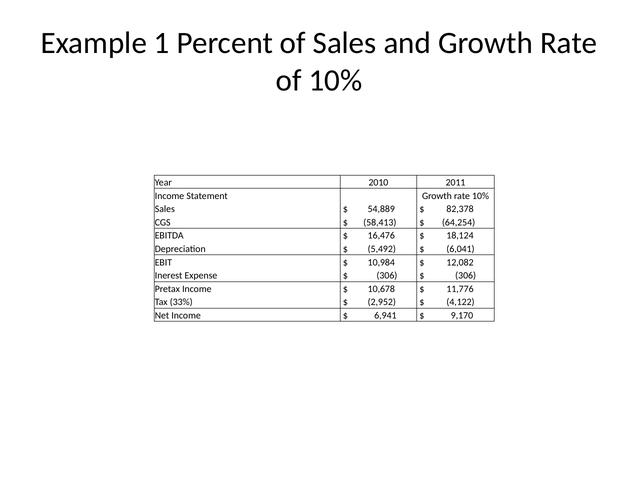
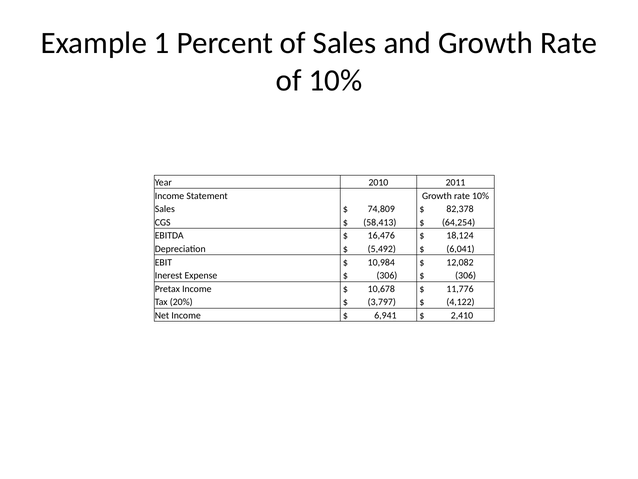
54,889: 54,889 -> 74,809 (381, 209)
33%: 33% -> 20% (181, 302)
2,952: 2,952 -> 3,797 (382, 302)
9,170: 9,170 -> 2,410 (462, 315)
